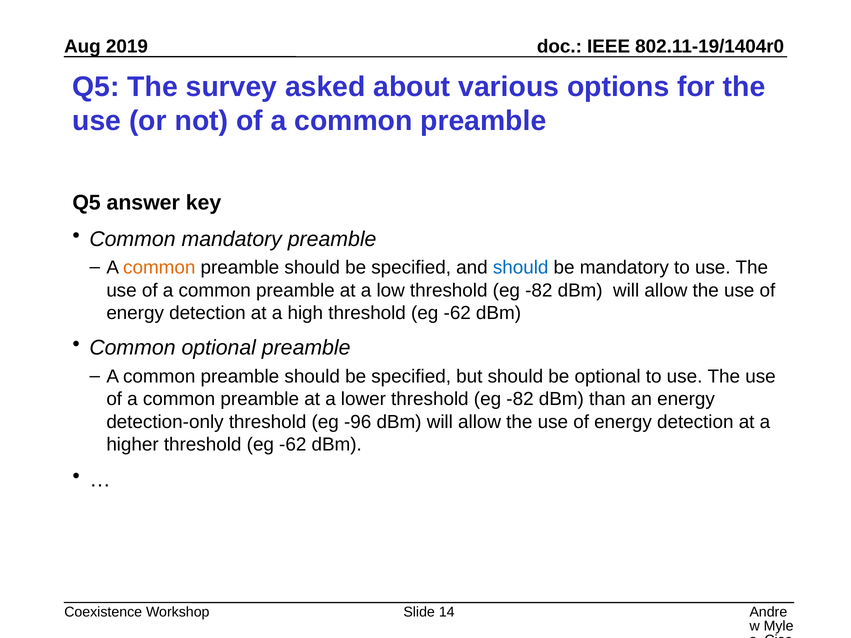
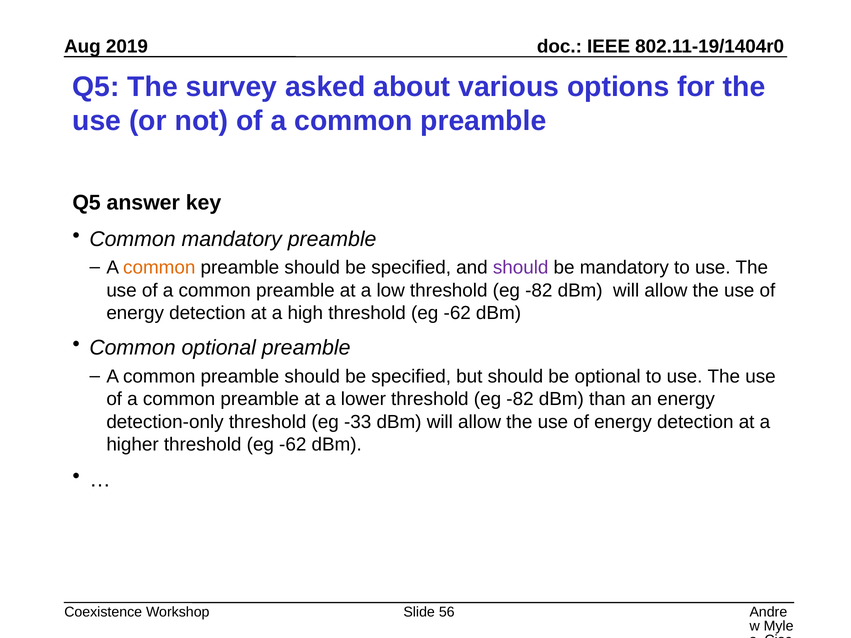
should colour: blue -> purple (521, 268)
-96: -96 -> -33 (358, 422)
14: 14 -> 56 (447, 612)
